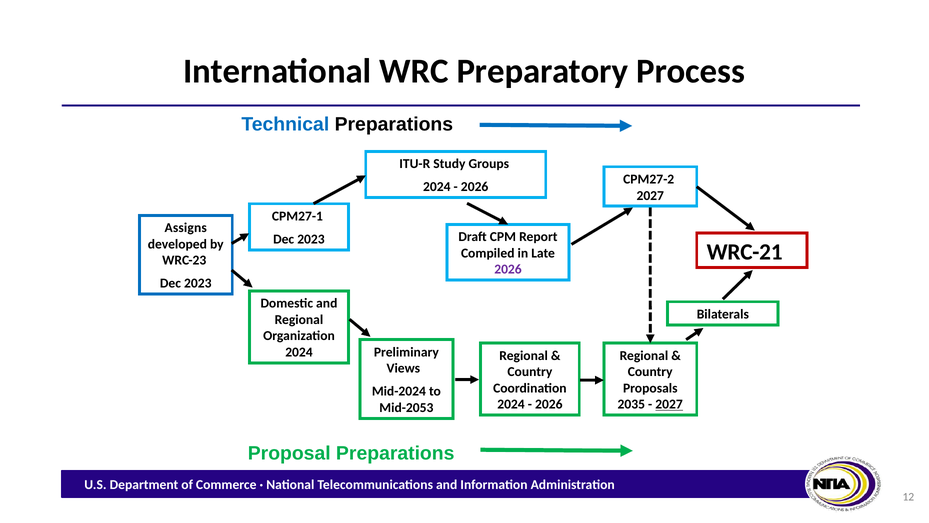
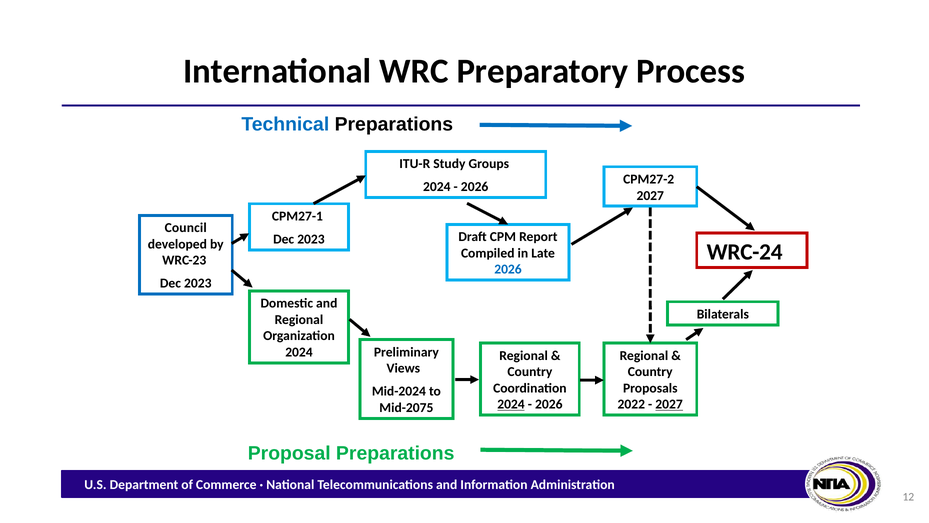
Assigns: Assigns -> Council (186, 228)
WRC-21: WRC-21 -> WRC-24 (745, 252)
2026 colour: purple -> blue (508, 269)
2024 underline: none -> present (511, 404)
2035: 2035 -> 2022 (631, 404)
Mid-2053: Mid-2053 -> Mid-2075 (406, 407)
